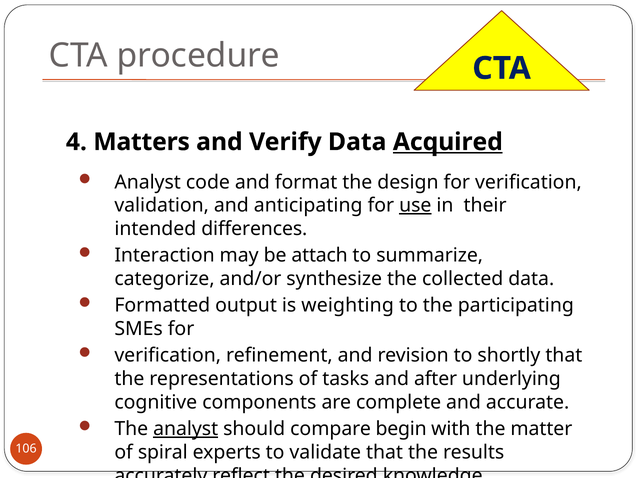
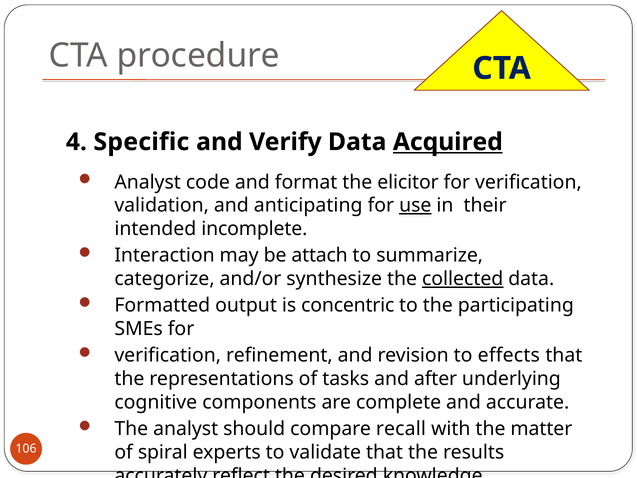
Matters: Matters -> Specific (141, 142)
design: design -> elicitor (408, 182)
differences: differences -> incomplete (254, 229)
collected underline: none -> present (463, 279)
weighting: weighting -> concentric (348, 305)
shortly: shortly -> effects (509, 355)
analyst underline: present -> none (186, 429)
begin: begin -> recall (401, 429)
